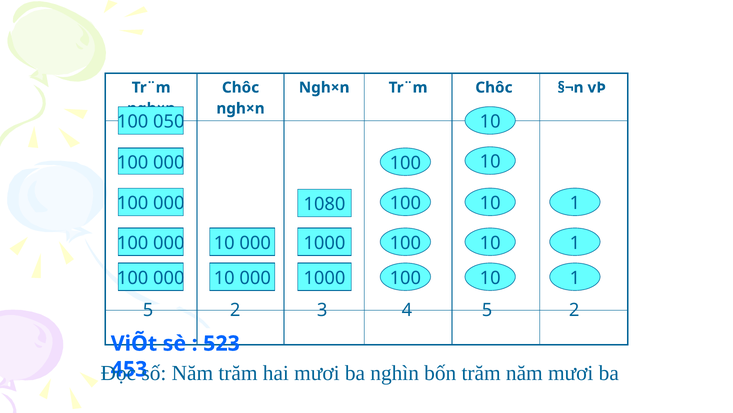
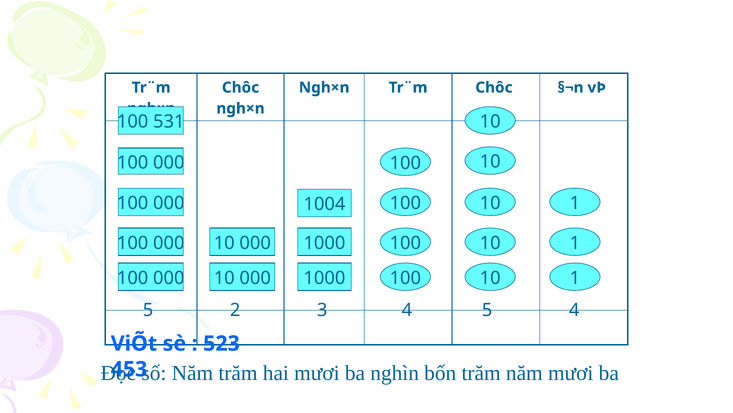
050: 050 -> 531 (169, 122)
1080: 1080 -> 1004 (324, 204)
4 5 2: 2 -> 4 (574, 310)
